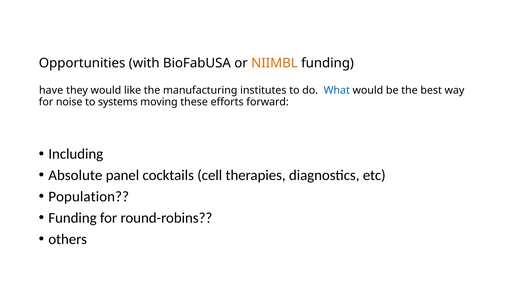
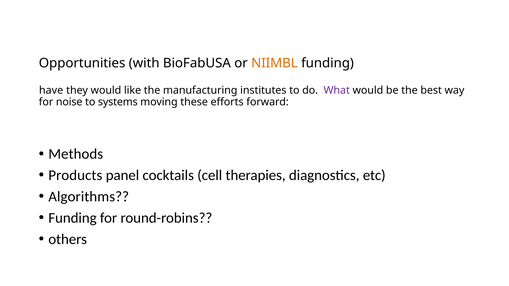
What colour: blue -> purple (337, 91)
Including: Including -> Methods (76, 154)
Absolute: Absolute -> Products (75, 176)
Population: Population -> Algorithms (89, 197)
